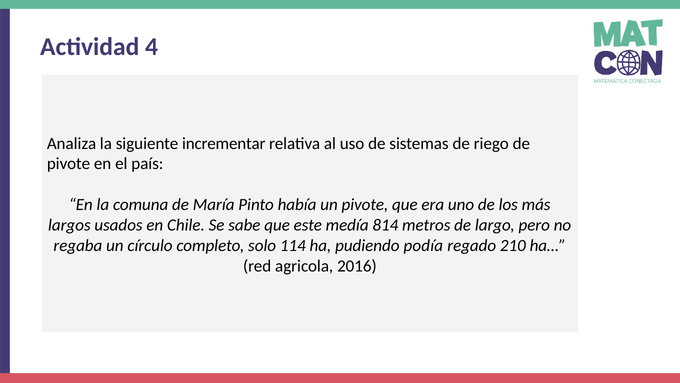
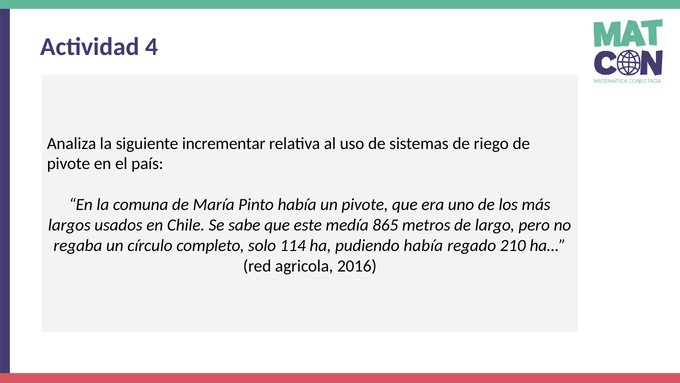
814: 814 -> 865 (385, 225)
pudiendo podía: podía -> había (423, 245)
